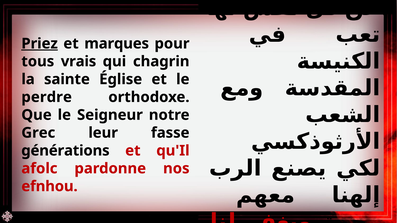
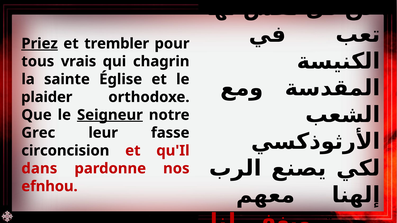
marques: marques -> trembler (117, 44)
perdre: perdre -> plaider (47, 97)
Seigneur underline: none -> present (110, 115)
générations: générations -> circoncision (65, 151)
afolc: afolc -> dans (39, 169)
